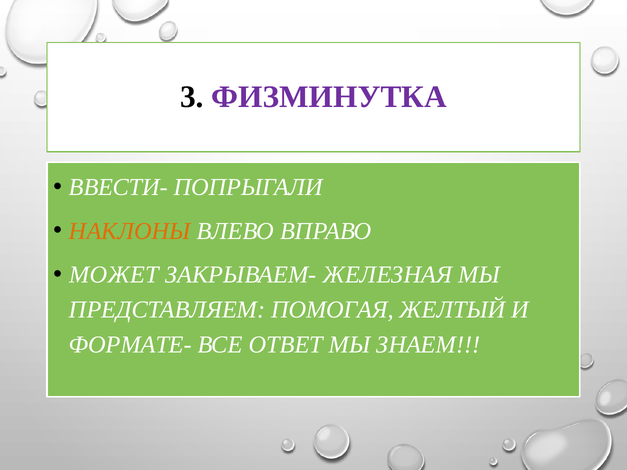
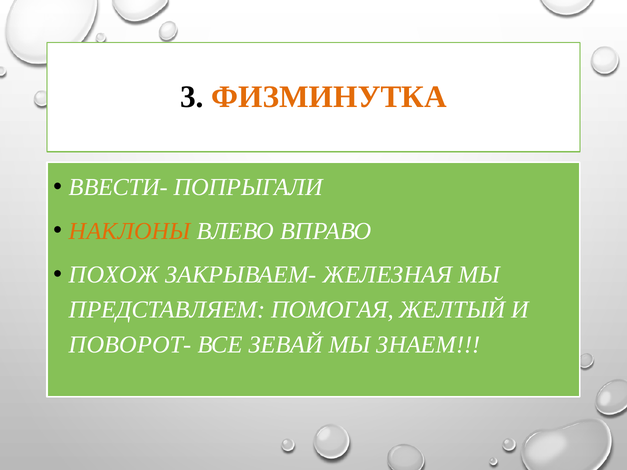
ФИЗМИНУТКА colour: purple -> orange (329, 97)
МОЖЕТ: МОЖЕТ -> ПОХОЖ (114, 275)
ФОРМАТЕ-: ФОРМАТЕ- -> ПОВОРОТ- (130, 345)
ОТВЕТ: ОТВЕТ -> ЗЕВАЙ (286, 345)
